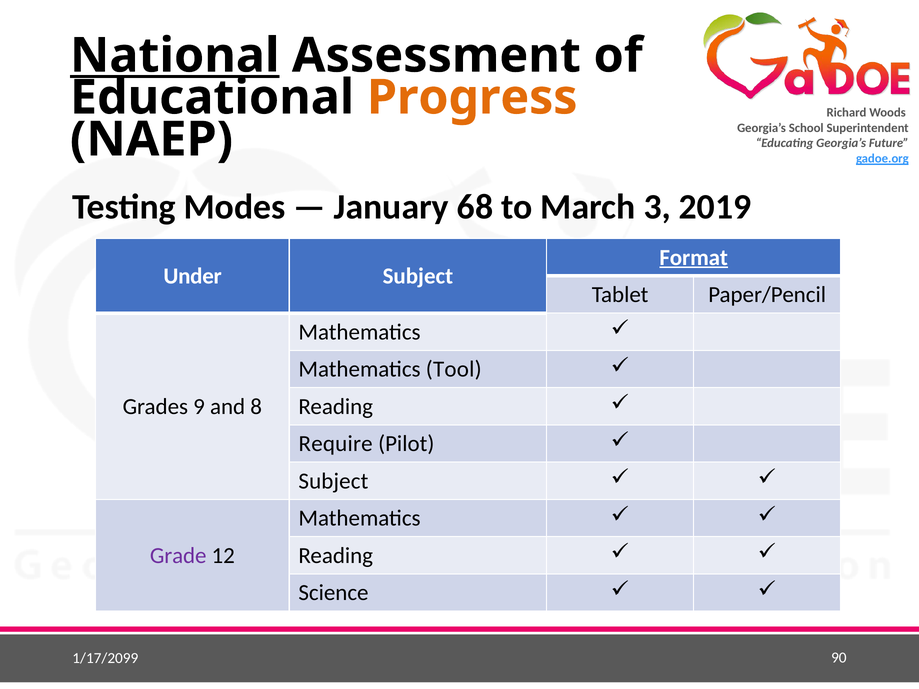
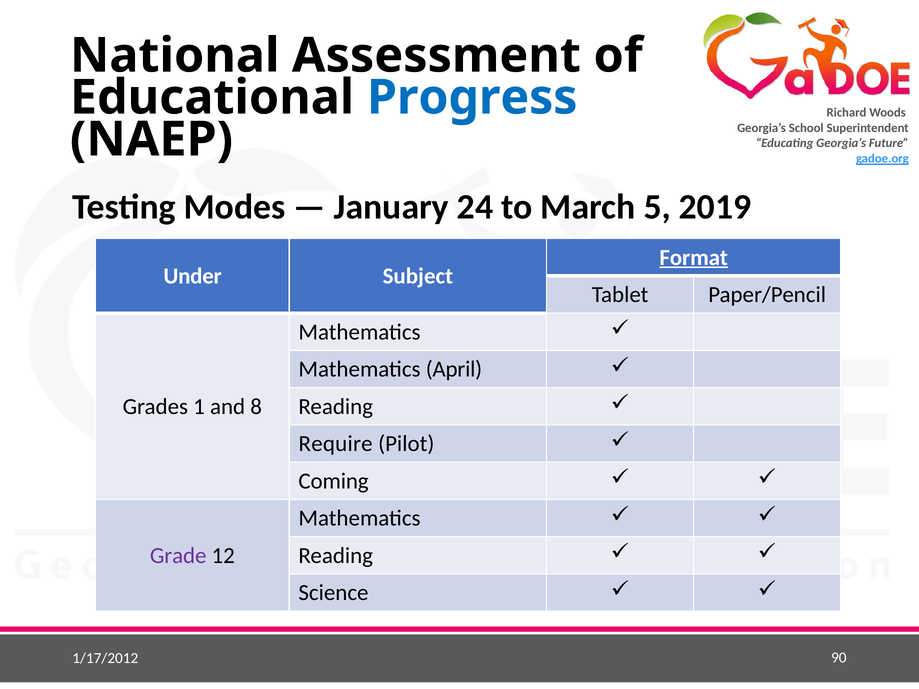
National underline: present -> none (175, 56)
Progress colour: orange -> blue (472, 98)
68: 68 -> 24 (475, 207)
3: 3 -> 5 (657, 207)
Tool: Tool -> April (454, 369)
9: 9 -> 1 (199, 407)
Subject: Subject -> Coming (334, 481)
1/17/2099: 1/17/2099 -> 1/17/2012 (105, 658)
